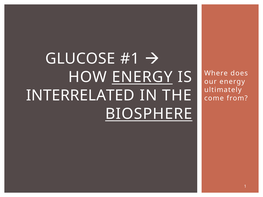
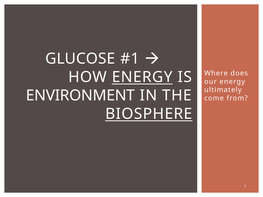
INTERRELATED: INTERRELATED -> ENVIRONMENT (80, 96)
